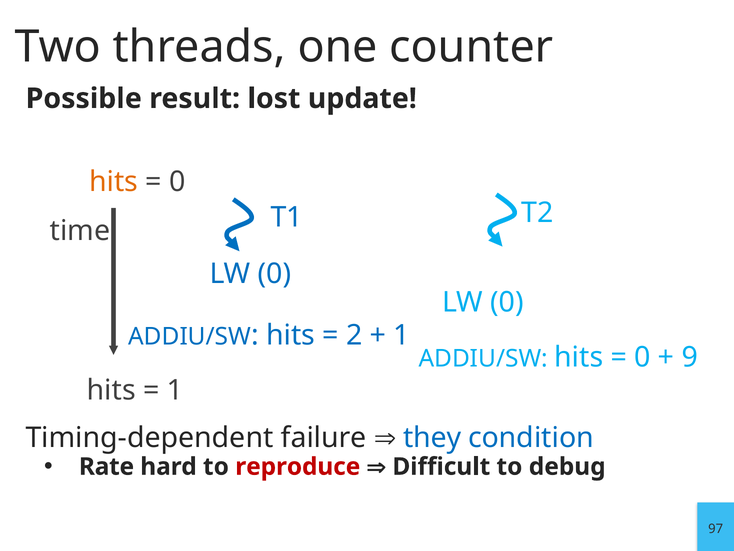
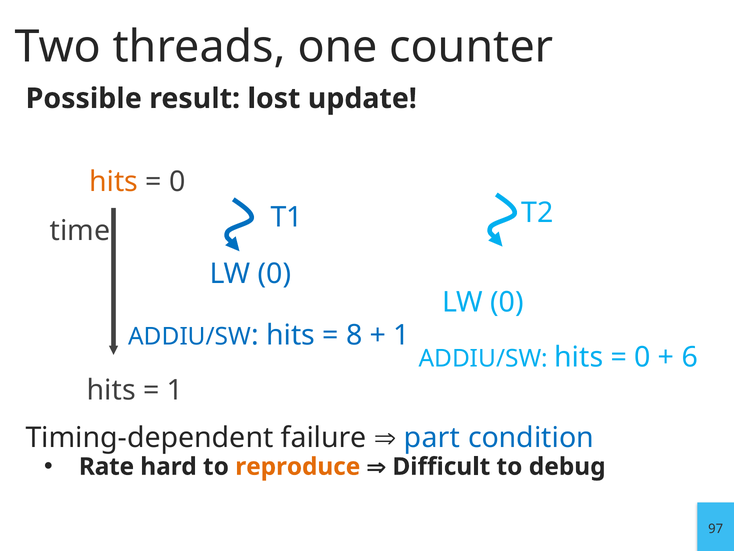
2: 2 -> 8 (354, 335)
9: 9 -> 6 (690, 357)
they: they -> part (432, 438)
reproduce colour: red -> orange (298, 466)
